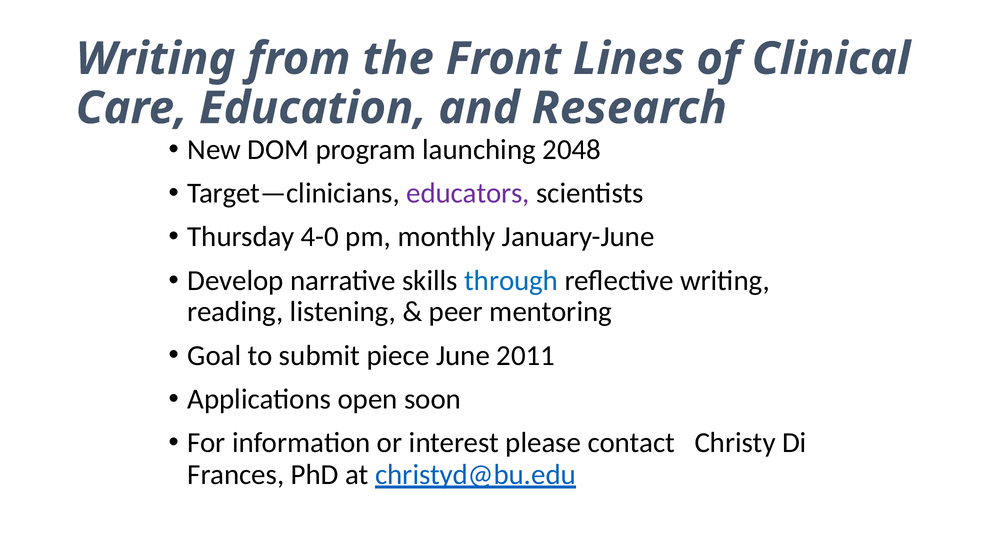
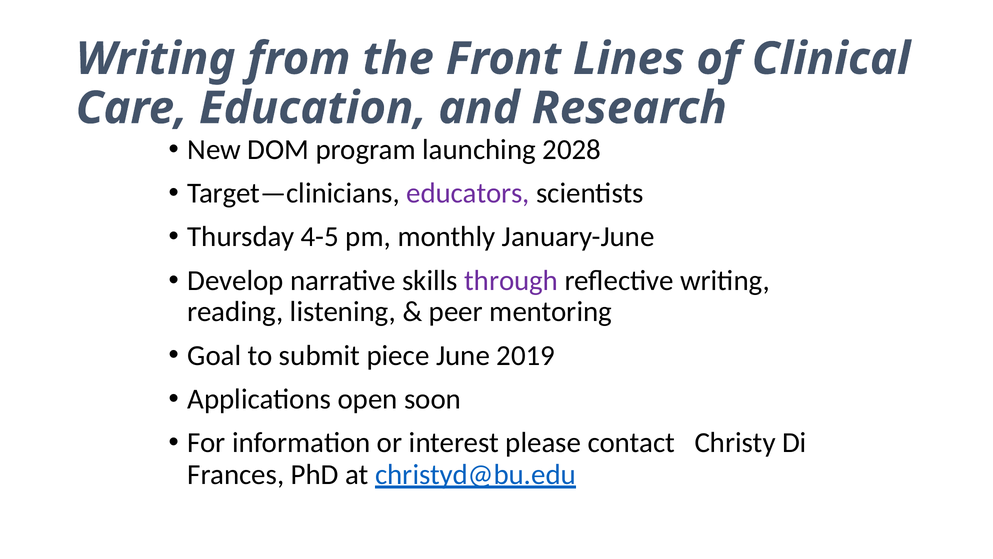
2048: 2048 -> 2028 (572, 149)
4-0: 4-0 -> 4-5 (320, 237)
through colour: blue -> purple (511, 280)
2011: 2011 -> 2019 (526, 355)
